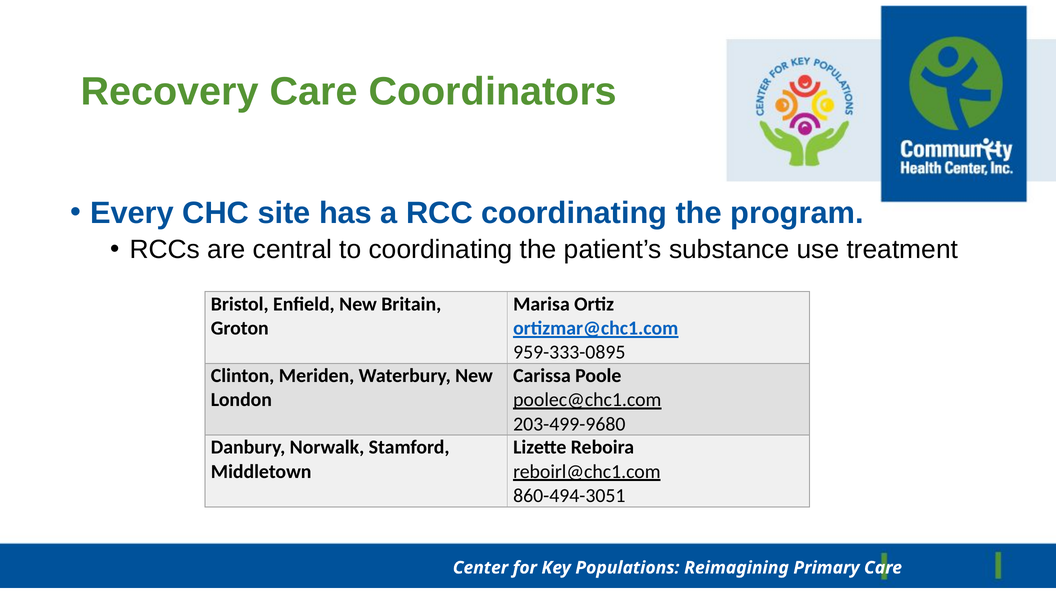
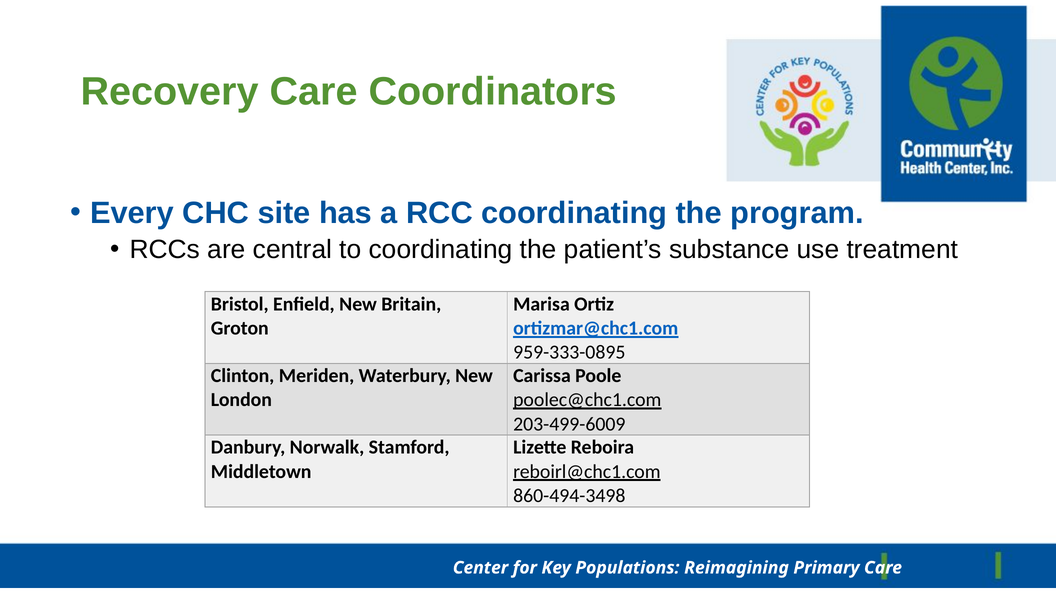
203-499-9680: 203-499-9680 -> 203-499-6009 (569, 424)
860-494-3051: 860-494-3051 -> 860-494-3498 (569, 496)
